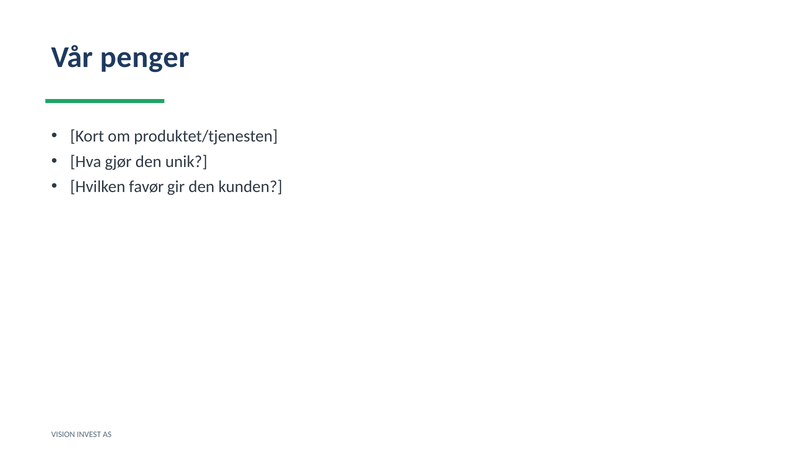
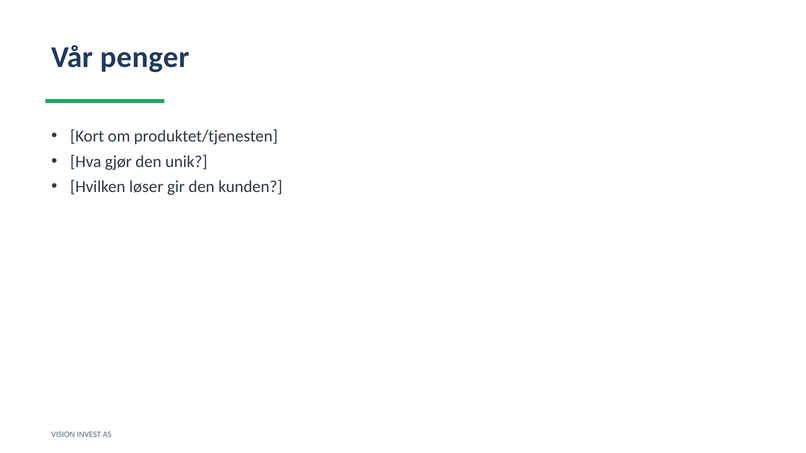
favør: favør -> løser (146, 187)
